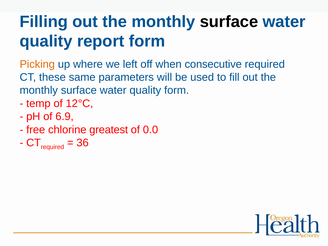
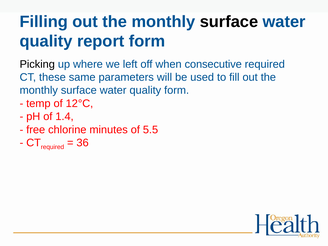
Picking colour: orange -> black (37, 64)
6.9: 6.9 -> 1.4 (65, 117)
greatest: greatest -> minutes (109, 130)
0.0: 0.0 -> 5.5 (151, 130)
